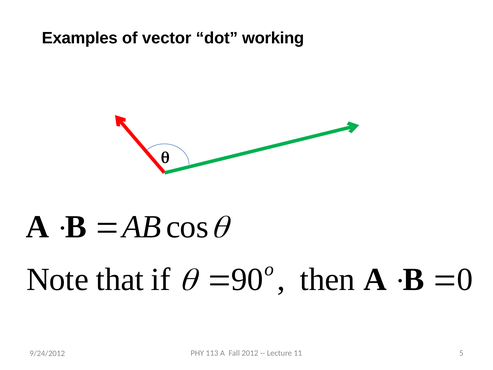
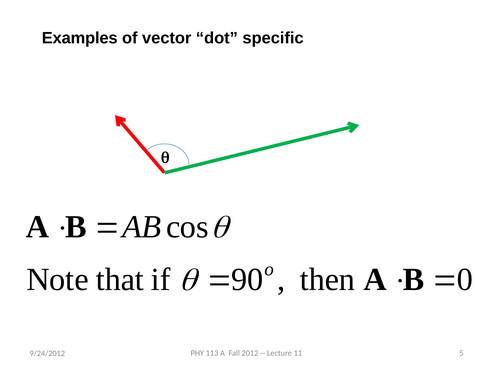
working: working -> specific (273, 38)
